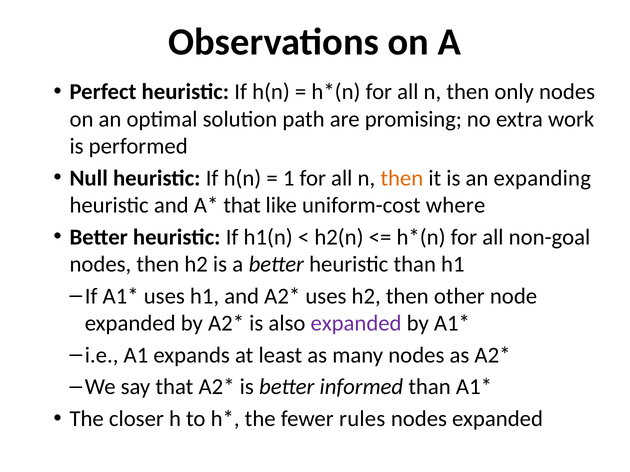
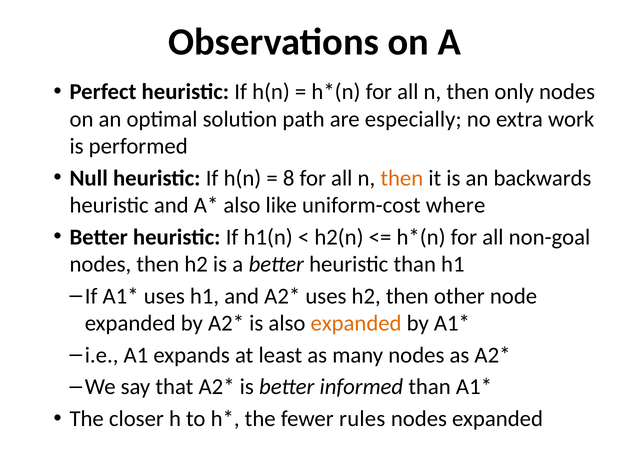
promising: promising -> especially (413, 119)
1: 1 -> 8 (289, 178)
expanding: expanding -> backwards (542, 178)
that: that -> also (242, 206)
expanded colour: purple -> orange (356, 324)
